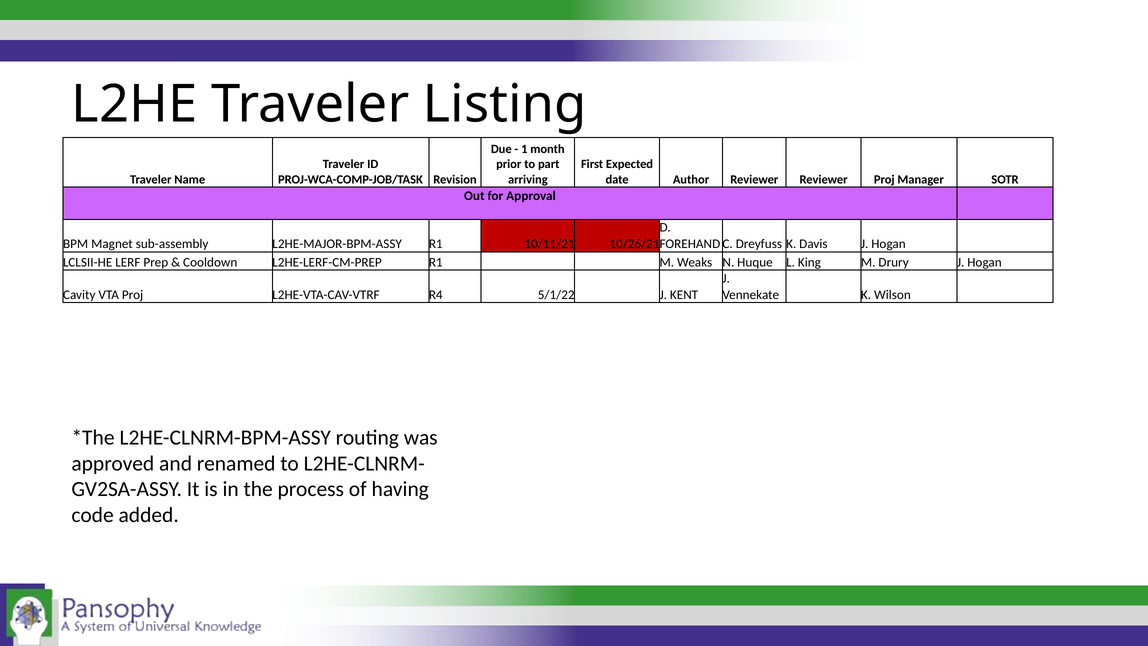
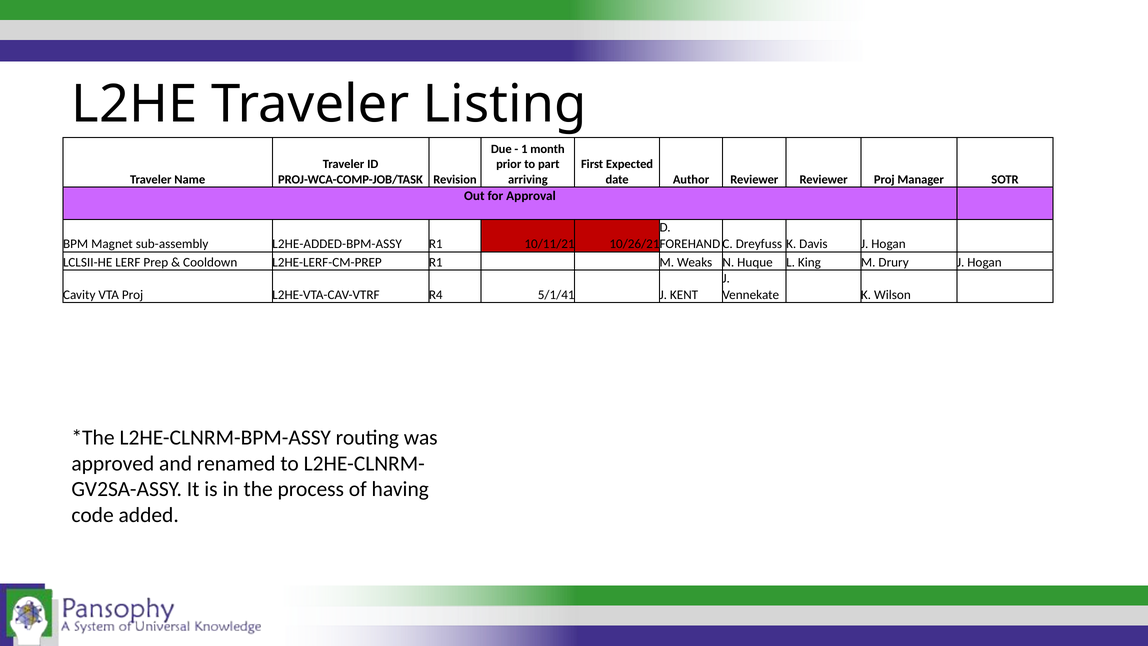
L2HE-MAJOR-BPM-ASSY: L2HE-MAJOR-BPM-ASSY -> L2HE-ADDED-BPM-ASSY (337, 244)
5/1/22: 5/1/22 -> 5/1/41 (556, 295)
